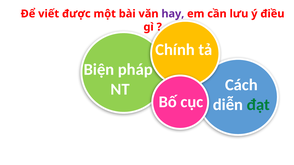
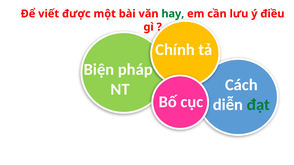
hay colour: purple -> green (173, 14)
